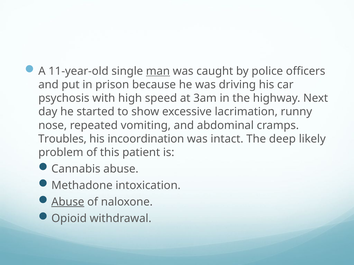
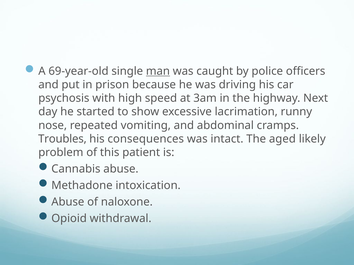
11-year-old: 11-year-old -> 69-year-old (78, 71)
incoordination: incoordination -> consequences (146, 139)
deep: deep -> aged (282, 139)
Abuse underline: present -> none (68, 202)
